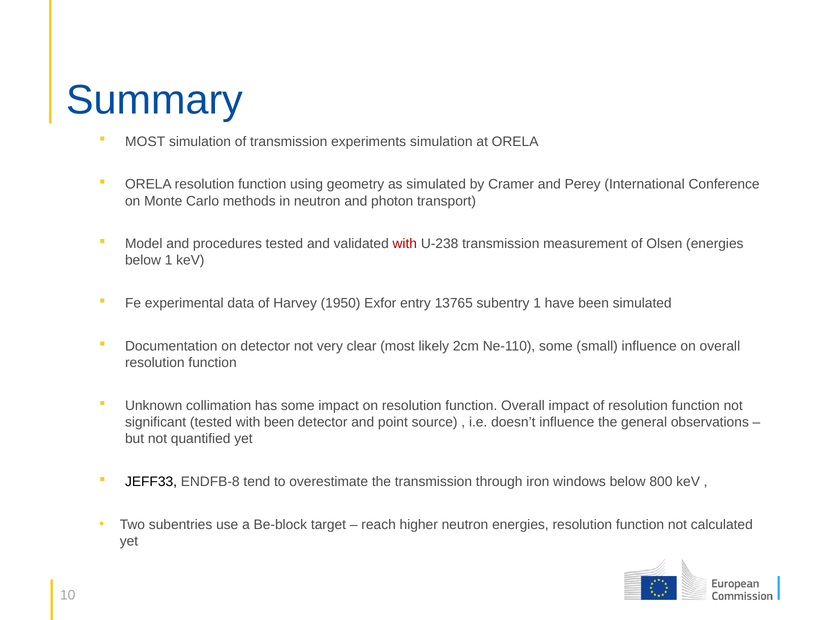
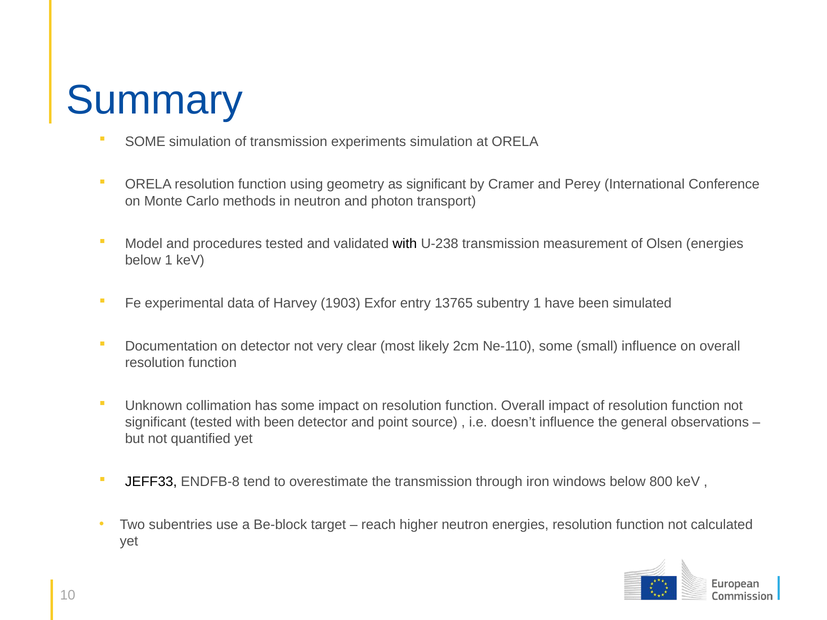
MOST: MOST -> SOME (145, 142)
as simulated: simulated -> significant (436, 185)
with colour: red -> black (405, 244)
1950: 1950 -> 1903 (341, 303)
